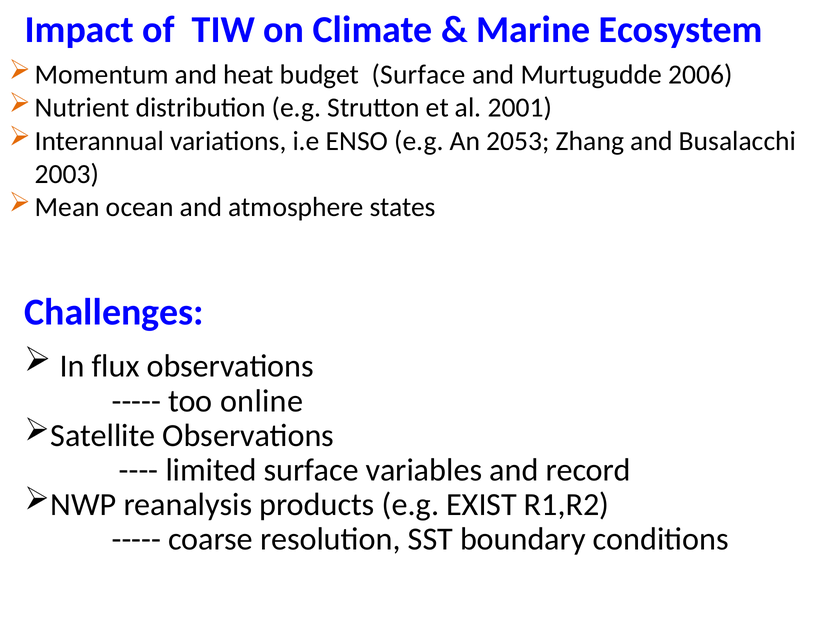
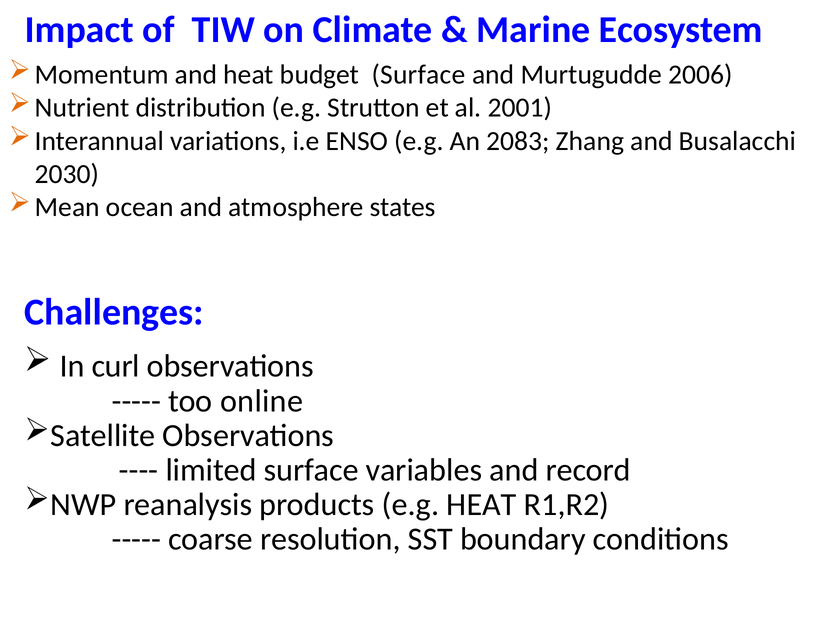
2053: 2053 -> 2083 (518, 141)
2003: 2003 -> 2030 (67, 174)
flux: flux -> curl (116, 366)
e.g EXIST: EXIST -> HEAT (482, 504)
